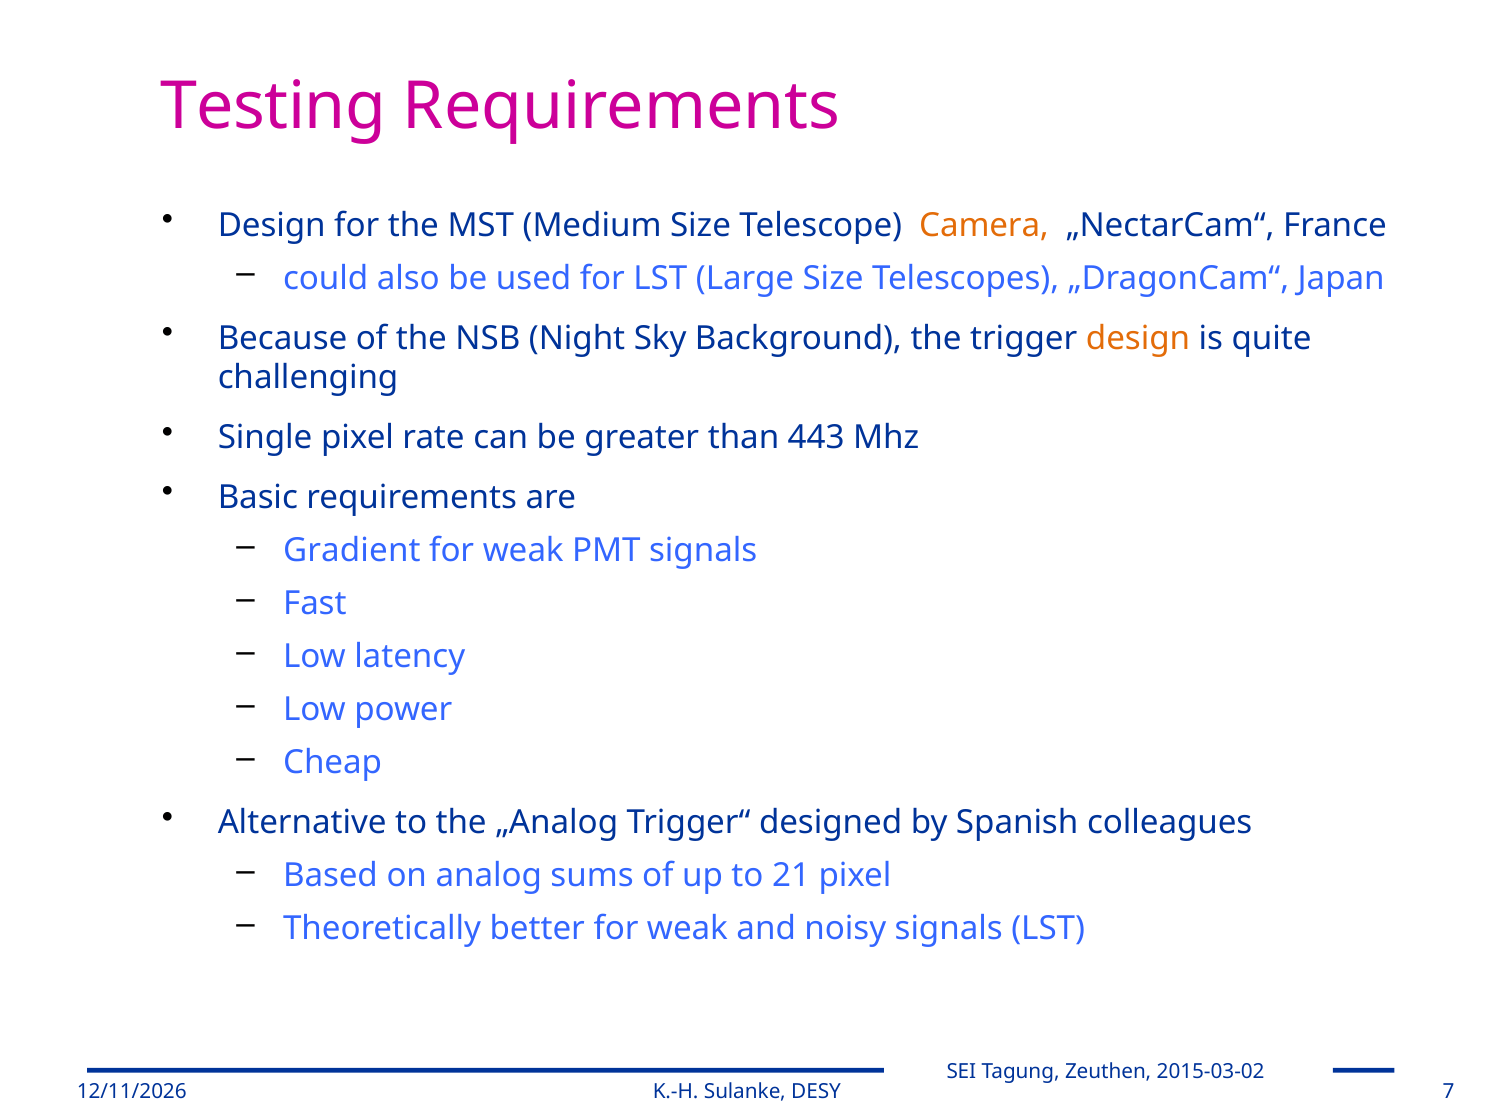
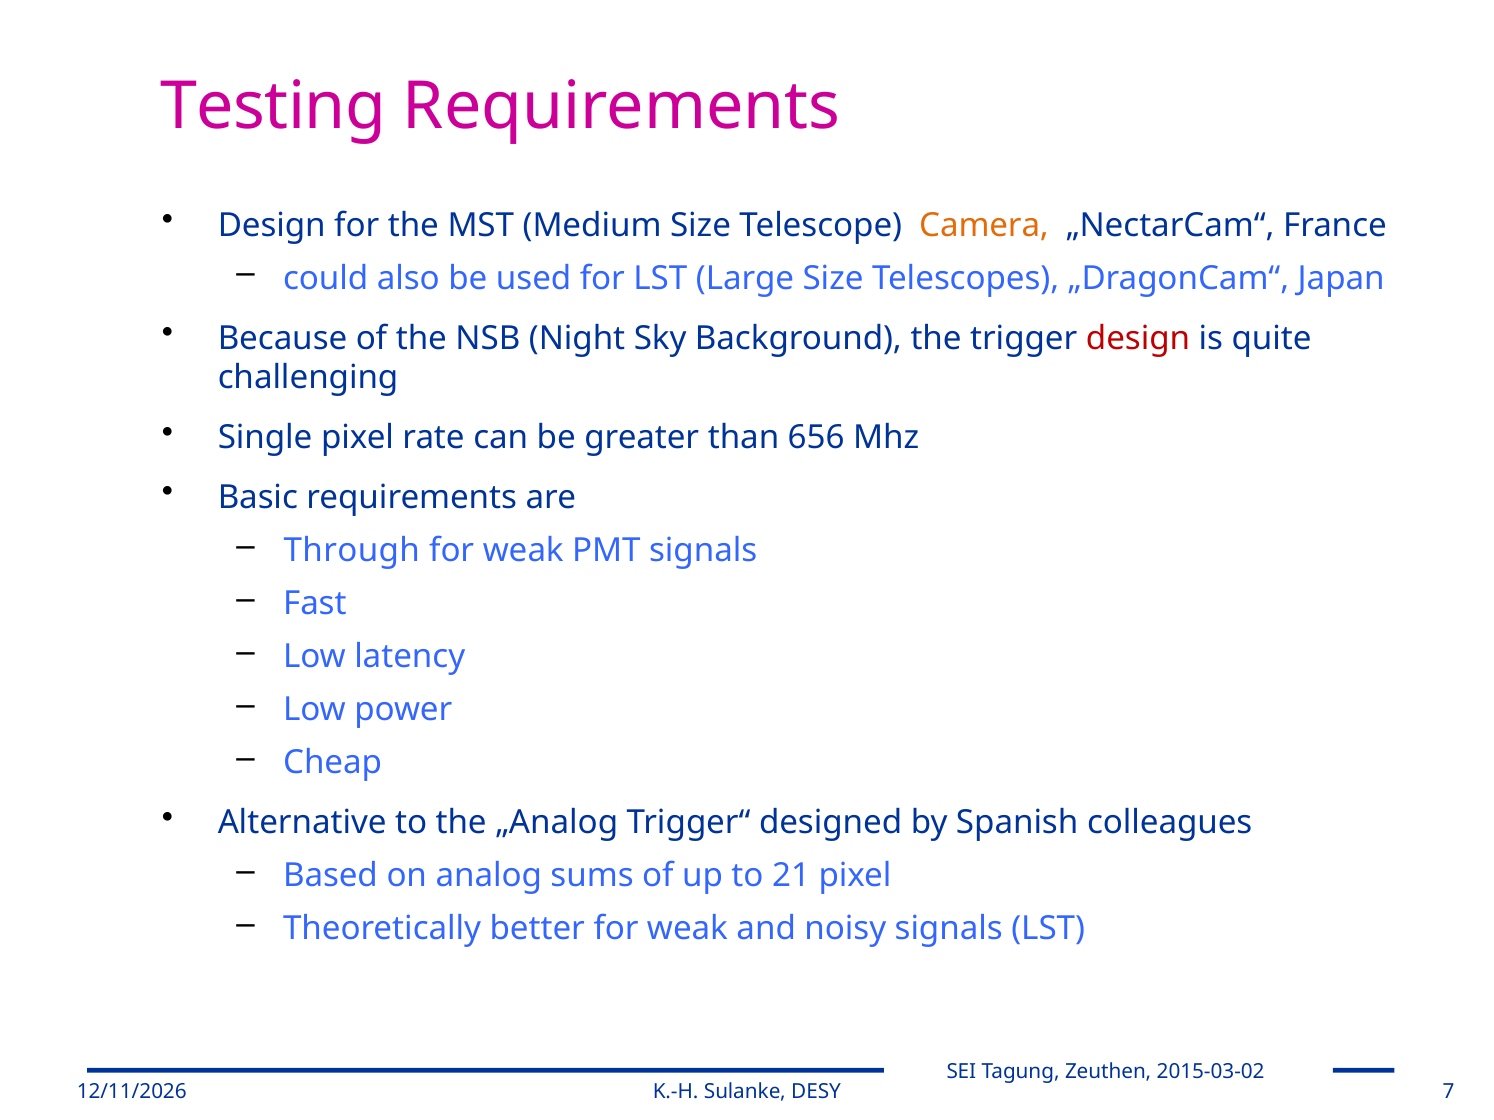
design colour: orange -> red (1138, 338)
443: 443 -> 656 (816, 438)
Gradient: Gradient -> Through (352, 551)
